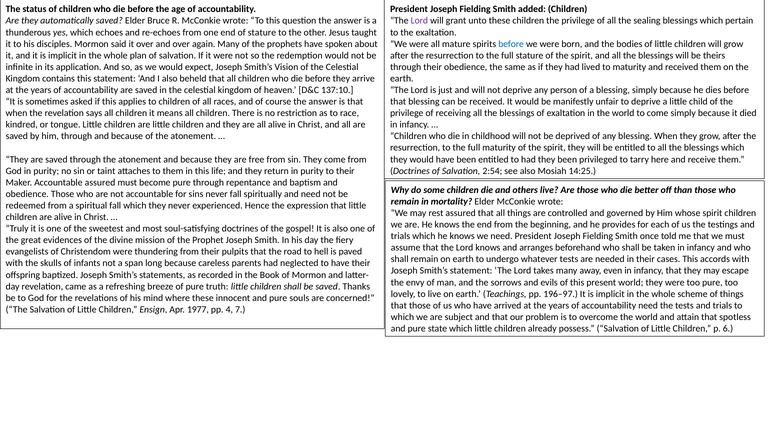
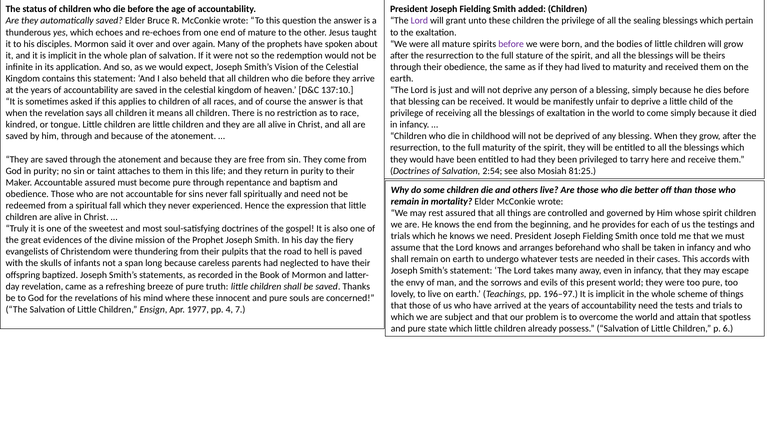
of stature: stature -> mature (262, 32)
before colour: blue -> purple (511, 44)
14:25: 14:25 -> 81:25 (582, 171)
